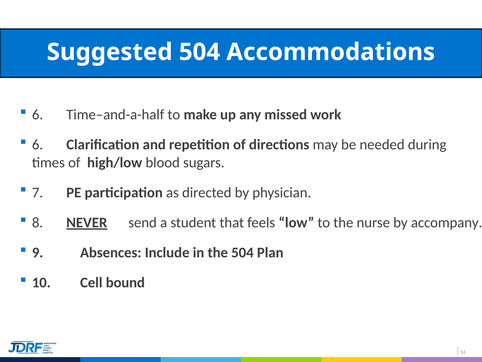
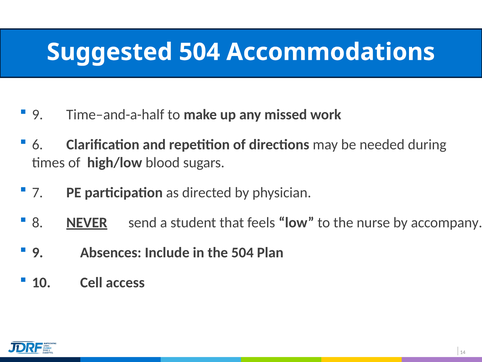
6: 6 -> 9 (37, 115)
bound: bound -> access (125, 282)
